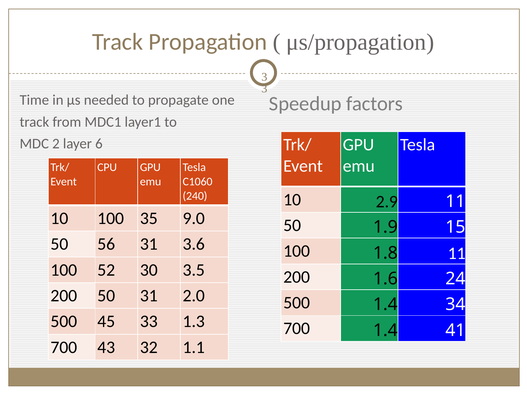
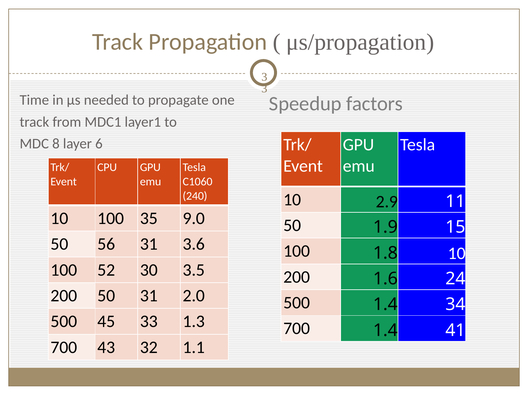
2: 2 -> 8 (56, 144)
11: 11 -> 10 (457, 254)
